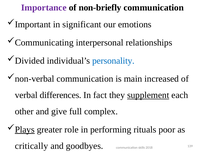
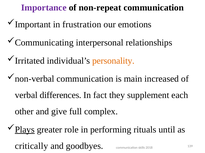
non-briefly: non-briefly -> non-repeat (100, 8)
significant: significant -> frustration (82, 25)
Divided: Divided -> Irritated (30, 61)
personality colour: blue -> orange (113, 61)
supplement underline: present -> none (148, 96)
poor: poor -> until (167, 130)
